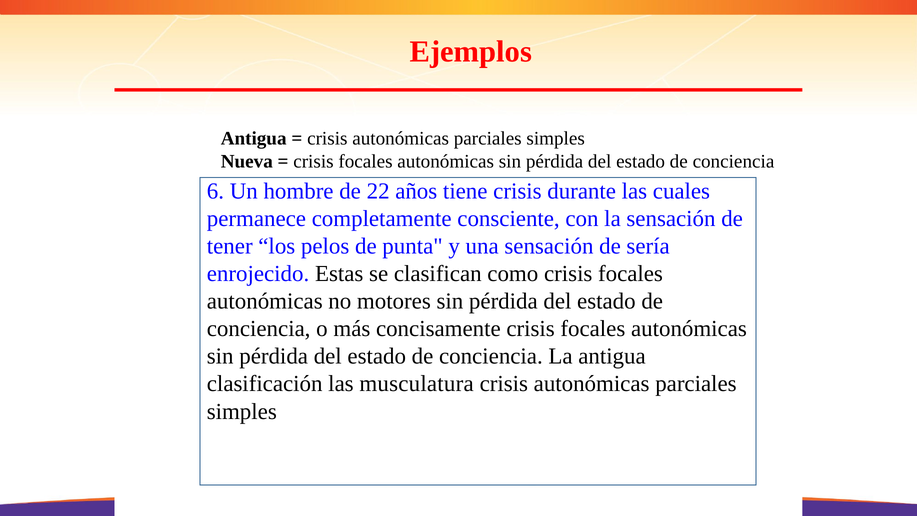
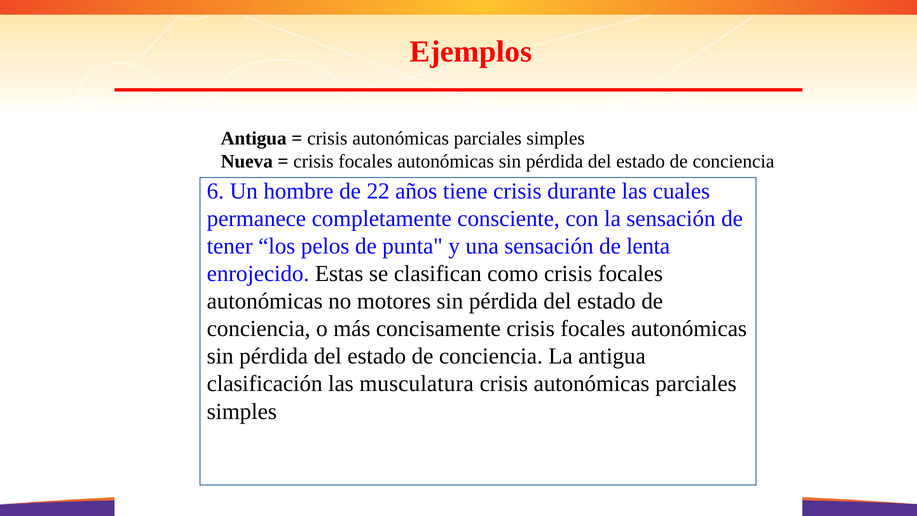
sería: sería -> lenta (648, 246)
